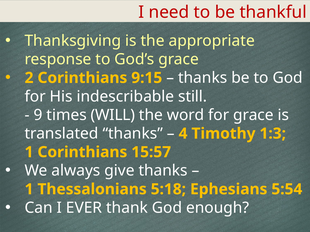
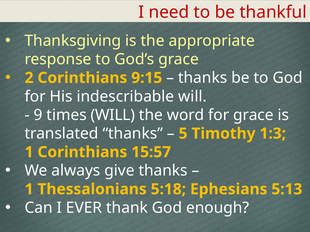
indescribable still: still -> will (192, 97)
4: 4 -> 5 (183, 134)
5:54: 5:54 -> 5:13 (287, 190)
